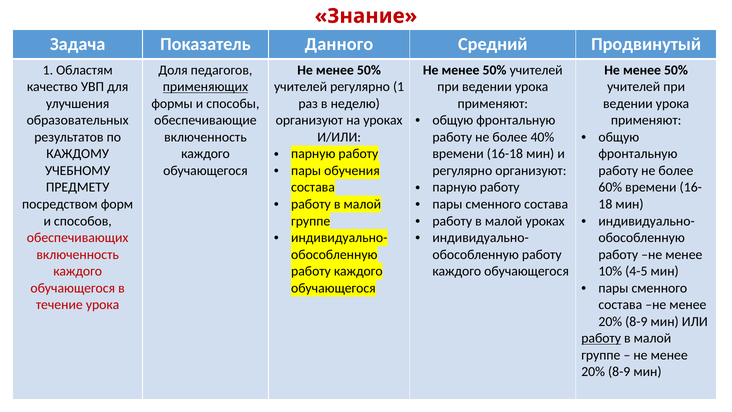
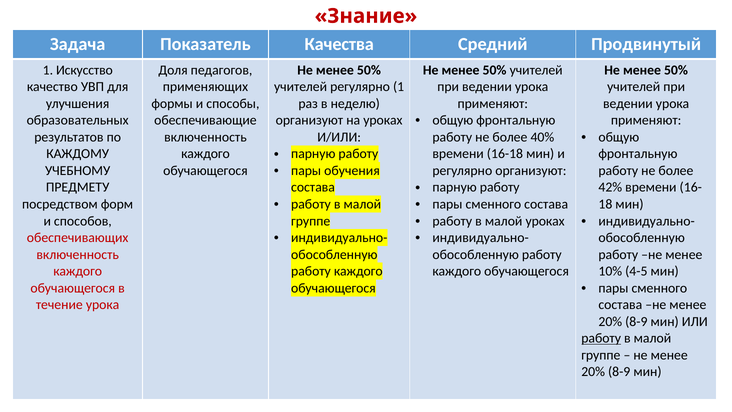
Данного: Данного -> Качества (339, 44)
Областям: Областям -> Искусство (84, 70)
применяющих underline: present -> none (205, 87)
60%: 60% -> 42% (610, 187)
